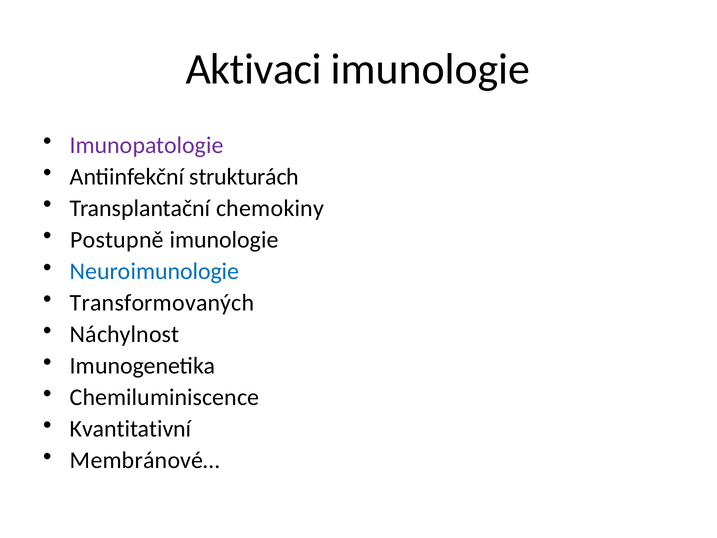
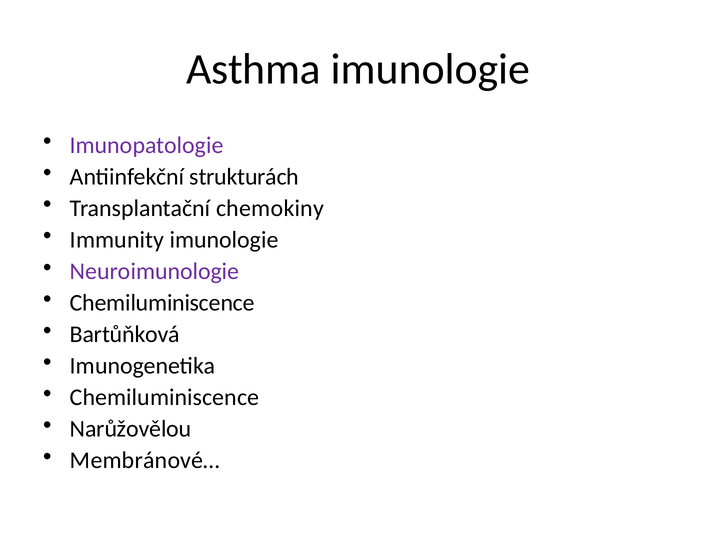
Aktivaci: Aktivaci -> Asthma (254, 69)
Postupně: Postupně -> Immunity (117, 240)
Neuroimunologie colour: blue -> purple (155, 271)
Transformovaných: Transformovaných -> Chemiluminiscence (162, 303)
Náchylnost: Náchylnost -> Bartůňková (125, 334)
Kvantitativní: Kvantitativní -> Narůžovělou (131, 429)
